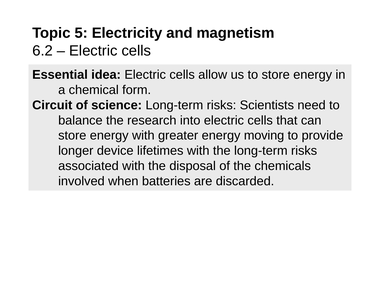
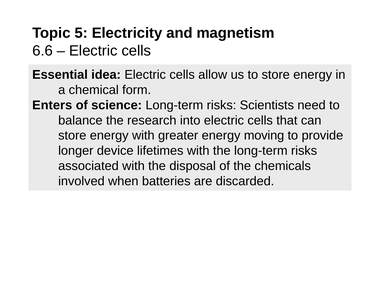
6.2: 6.2 -> 6.6 (43, 51)
Circuit: Circuit -> Enters (52, 105)
